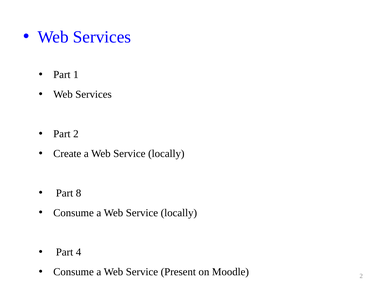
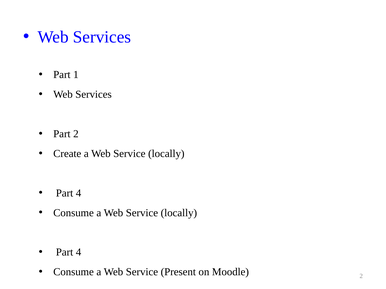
8: 8 -> 4 (79, 193)
